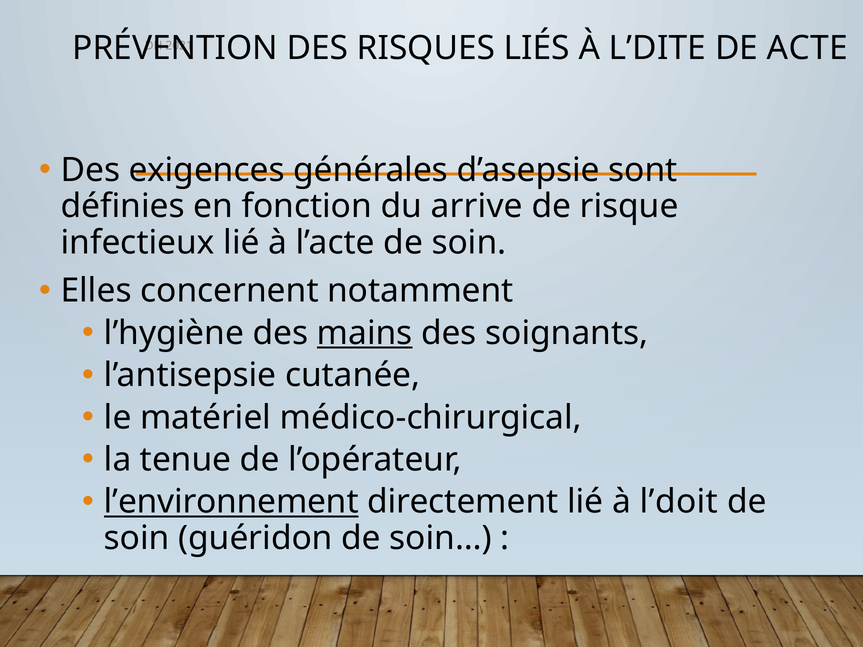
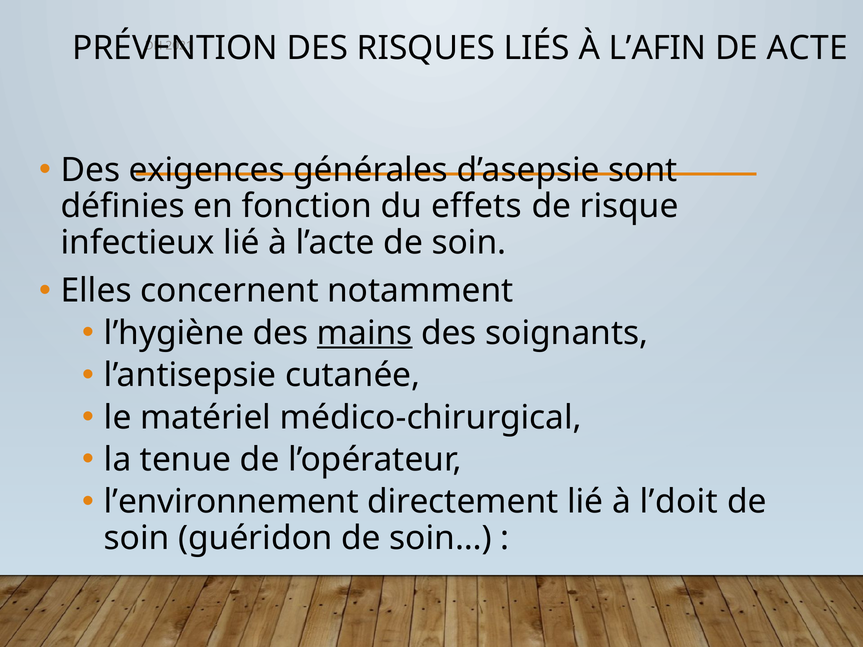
L’DITE: L’DITE -> L’AFIN (658, 48)
arrive: arrive -> effets (477, 206)
l’environnement underline: present -> none (231, 502)
